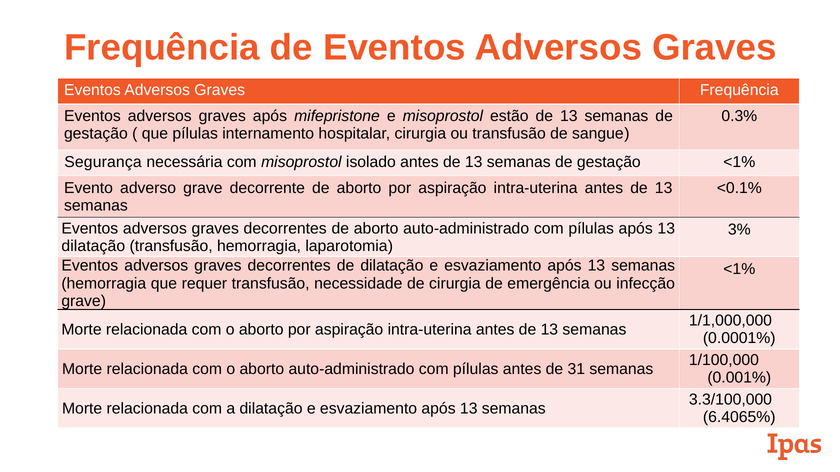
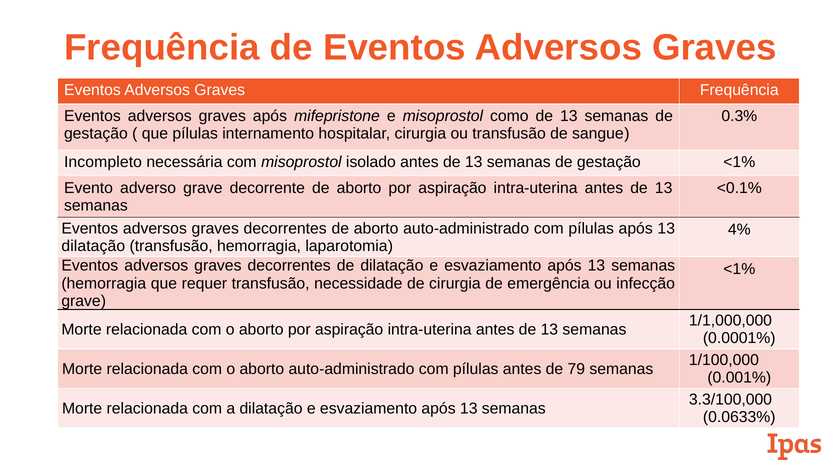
estão: estão -> como (509, 116)
Segurança: Segurança -> Incompleto (103, 162)
3%: 3% -> 4% (739, 230)
31: 31 -> 79 (576, 369)
6.4065%: 6.4065% -> 0.0633% (739, 418)
